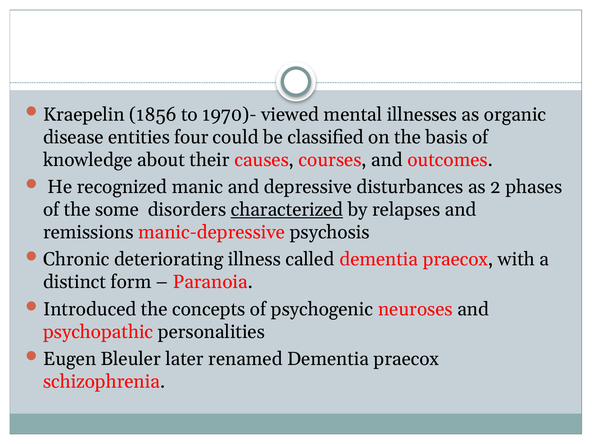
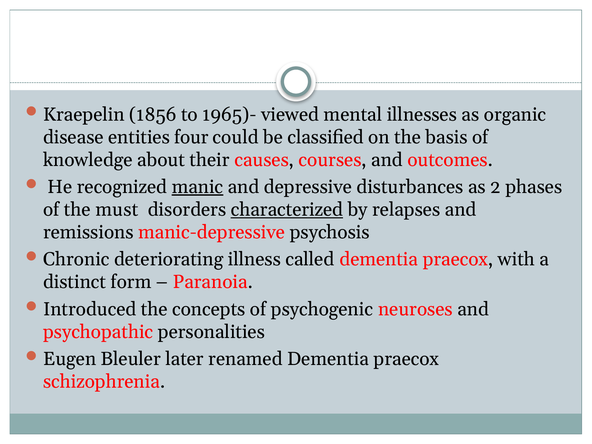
1970)-: 1970)- -> 1965)- (229, 114)
manic underline: none -> present (197, 187)
some: some -> must (117, 210)
